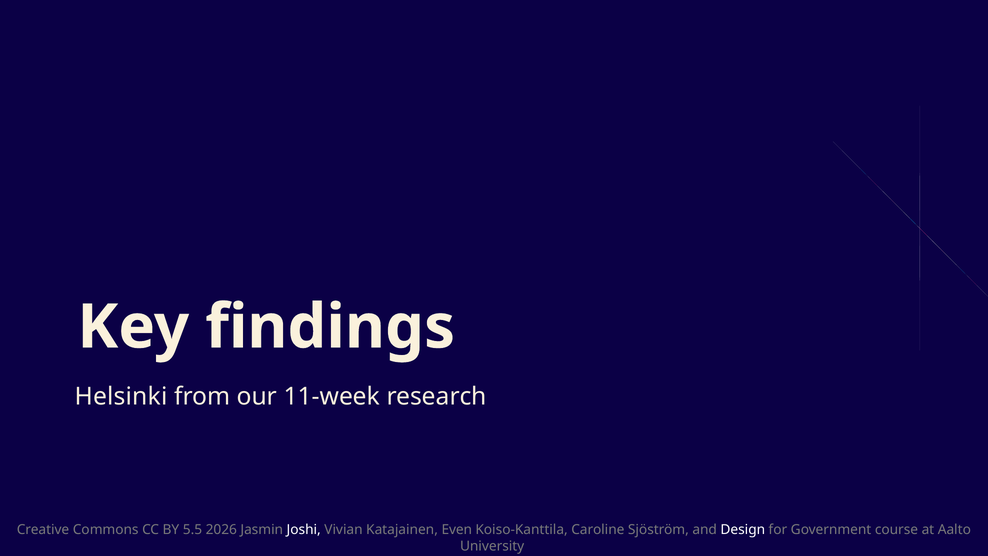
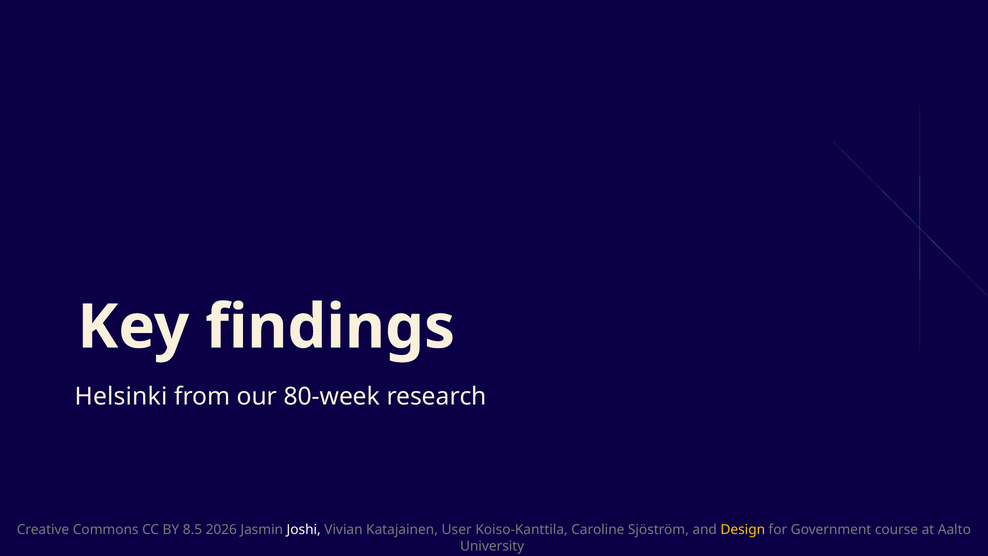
11-week: 11-week -> 80-week (332, 397)
5.5: 5.5 -> 8.5 (192, 529)
Even: Even -> User (457, 529)
Design colour: white -> yellow (743, 529)
